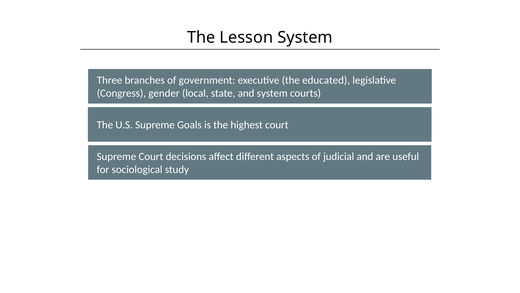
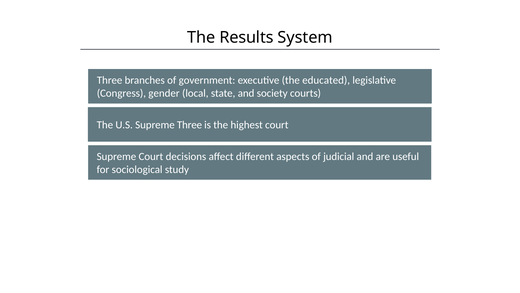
Lesson: Lesson -> Results (247, 38)
and system: system -> society (272, 93)
Supreme Goals: Goals -> Three (189, 125)
